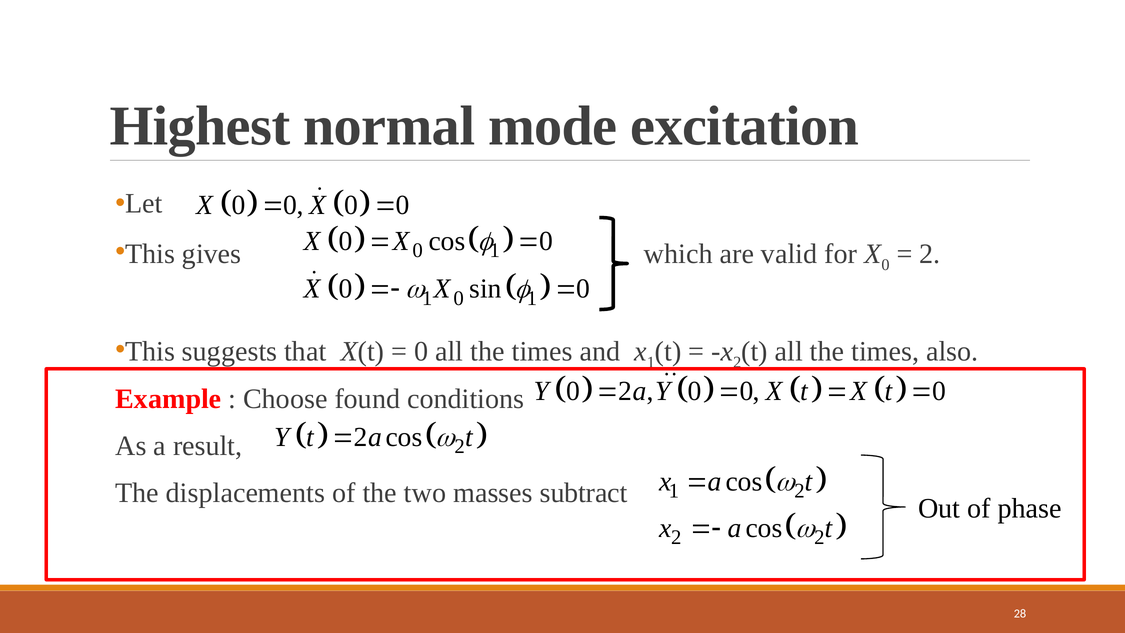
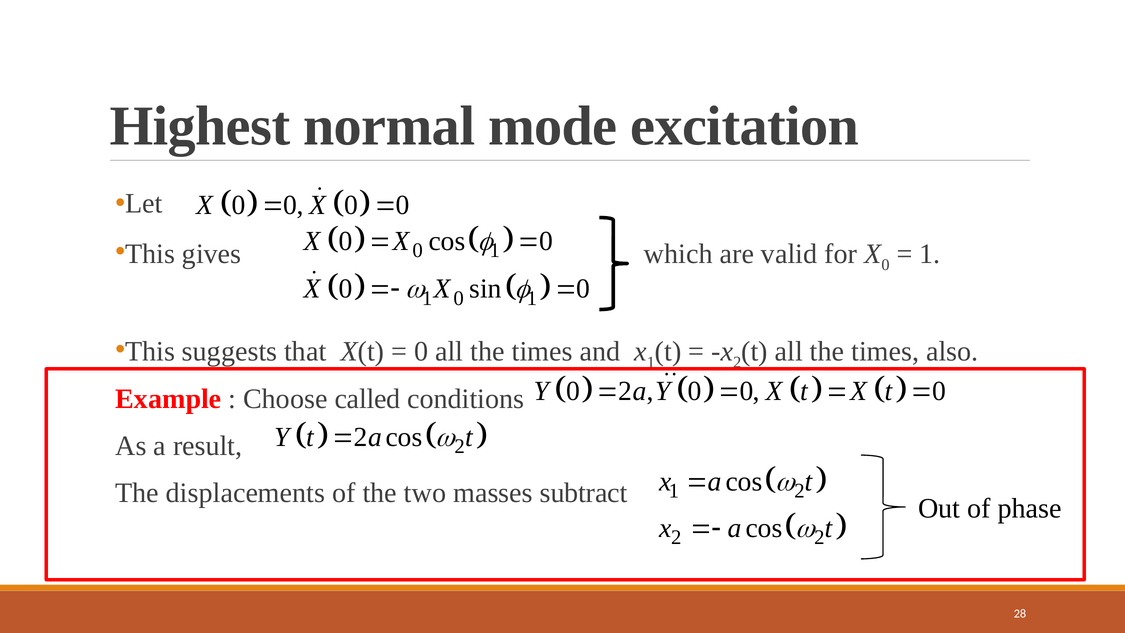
2: 2 -> 1 (930, 254)
found: found -> called (367, 399)
